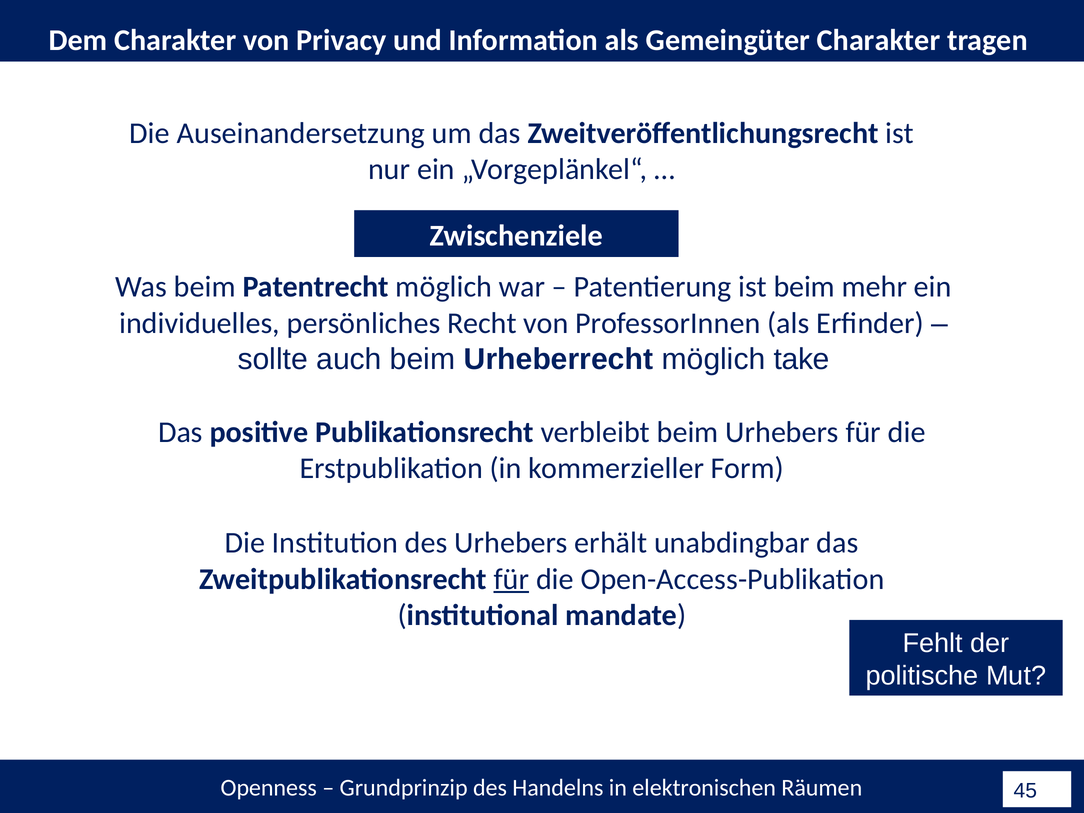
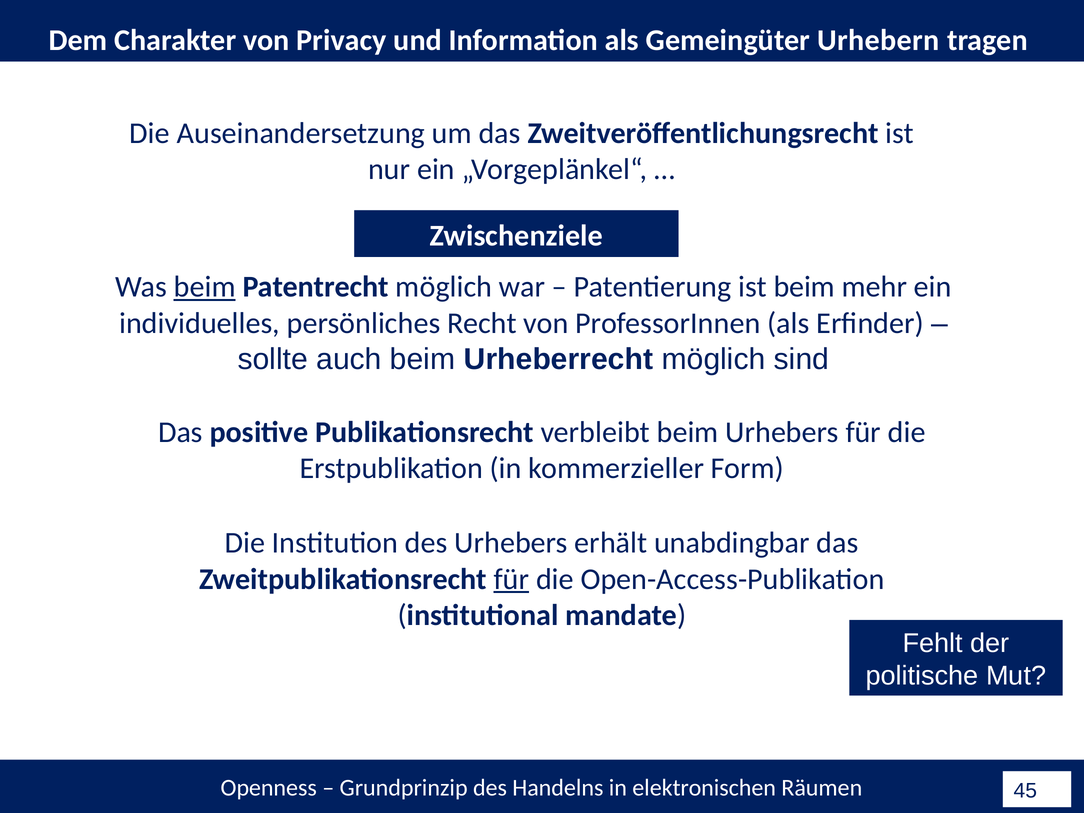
Gemeingüter Charakter: Charakter -> Urhebern (878, 40)
beim underline: none -> present (205, 287)
take: take -> sind (802, 359)
